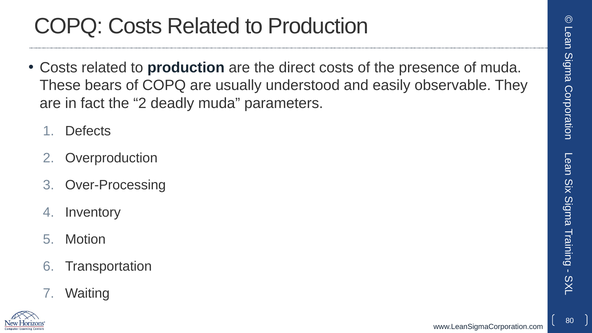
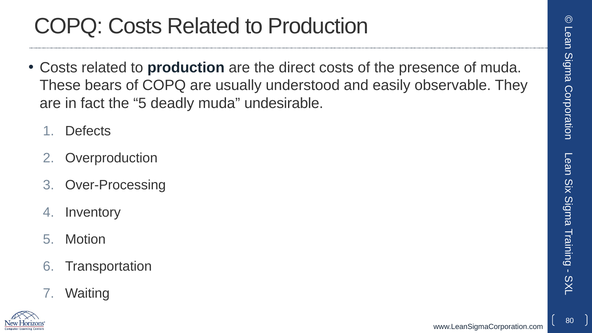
the 2: 2 -> 5 (140, 103)
parameters: parameters -> undesirable (284, 103)
